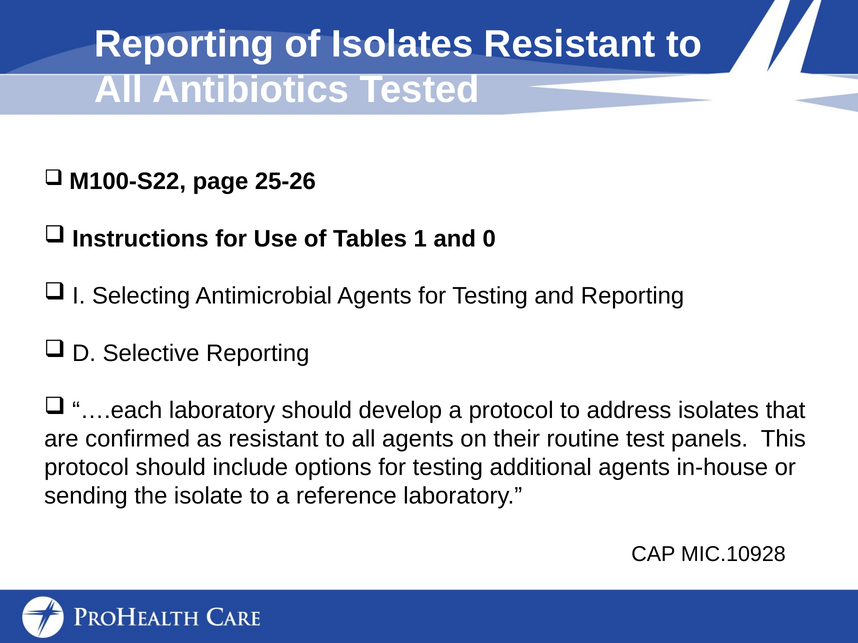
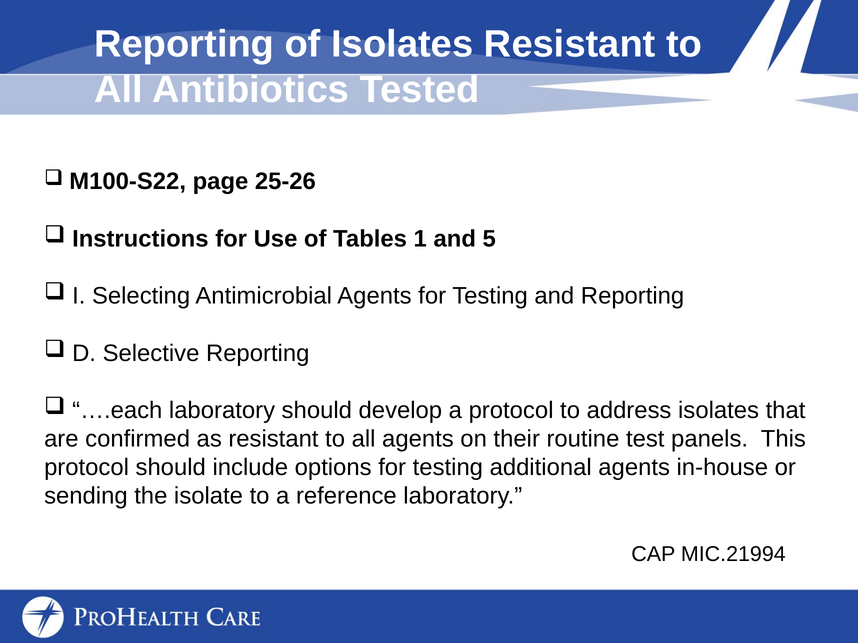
0: 0 -> 5 (489, 239)
MIC.10928: MIC.10928 -> MIC.21994 (733, 555)
